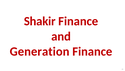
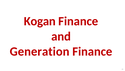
Shakir: Shakir -> Kogan (40, 21)
